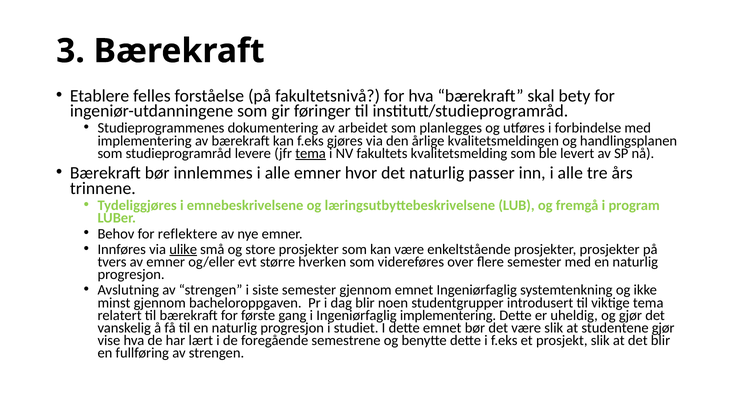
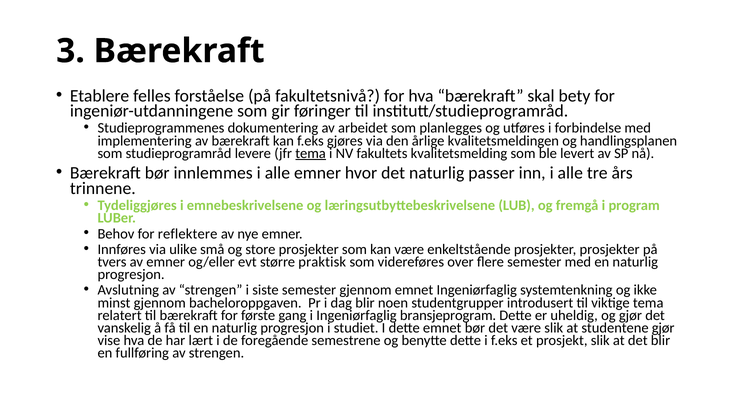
ulike underline: present -> none (183, 249)
hverken: hverken -> praktisk (322, 262)
Ingeniørfaglig implementering: implementering -> bransjeprogram (448, 315)
